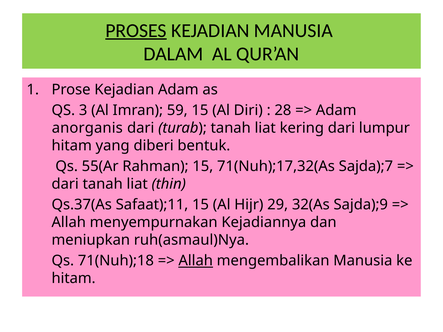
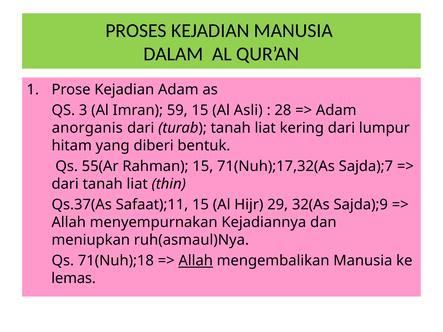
PROSES underline: present -> none (136, 31)
Diri: Diri -> Asli (248, 110)
hitam: hitam -> lemas (74, 279)
